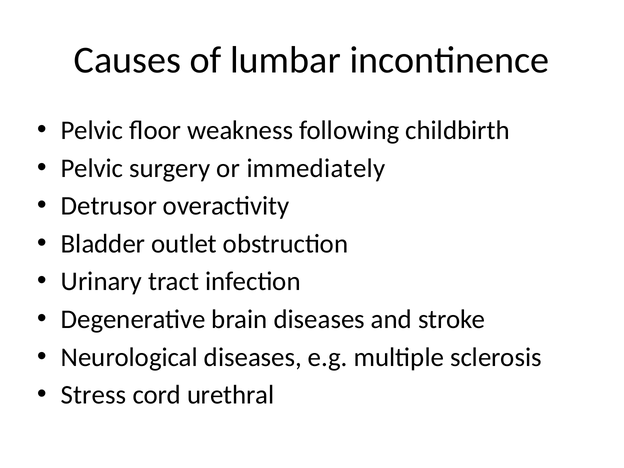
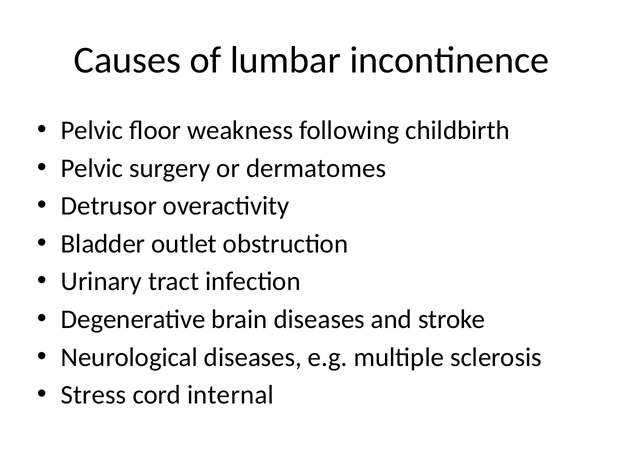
immediately: immediately -> dermatomes (316, 168)
urethral: urethral -> internal (230, 395)
